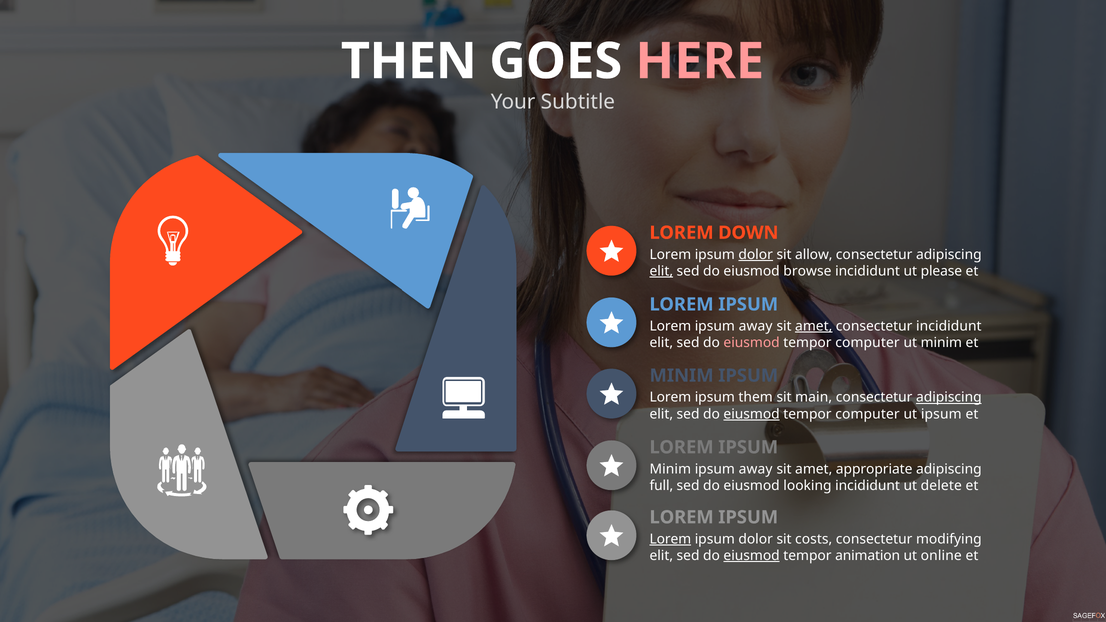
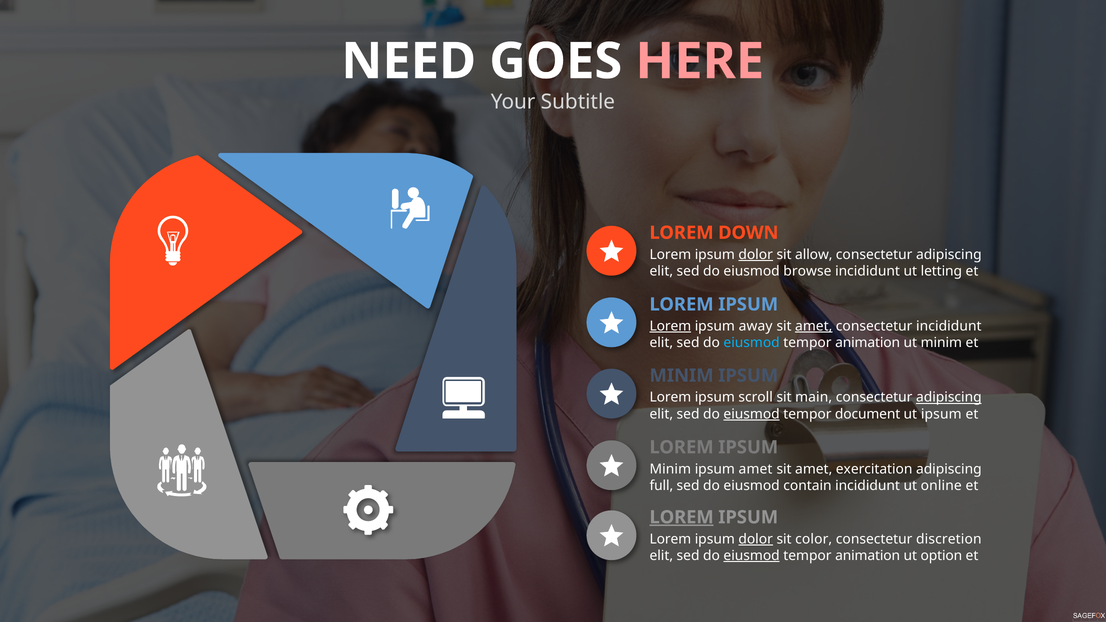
THEN: THEN -> NEED (409, 61)
elit underline: present -> none (661, 271)
please: please -> letting (941, 271)
Lorem underline: none -> present (670, 326)
eiusmod colour: pink -> light blue (752, 343)
computer: computer -> animation (868, 343)
them: them -> scroll (756, 398)
computer: computer -> document (868, 414)
away: away -> amet (756, 469)
appropriate: appropriate -> exercitation (874, 469)
looking: looking -> contain (807, 486)
delete: delete -> online (941, 486)
LOREM underline: none -> present (682, 517)
Lorem underline: present -> none (670, 539)
dolor underline: none -> present (756, 539)
costs: costs -> color (814, 539)
modifying: modifying -> discretion (949, 539)
online: online -> option (941, 556)
